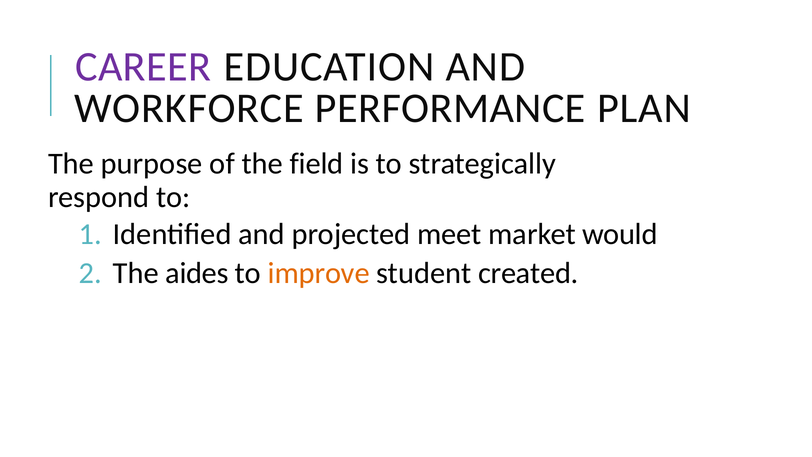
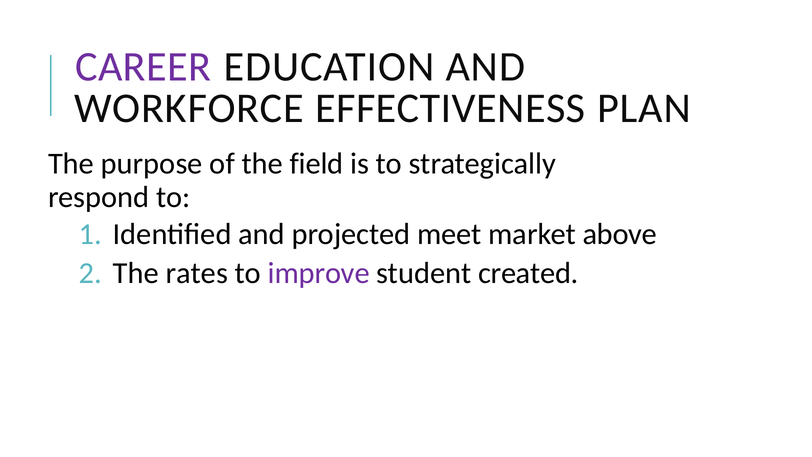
PERFORMANCE: PERFORMANCE -> EFFECTIVENESS (450, 108)
would: would -> above (620, 234)
aides: aides -> rates (197, 273)
improve colour: orange -> purple (319, 273)
